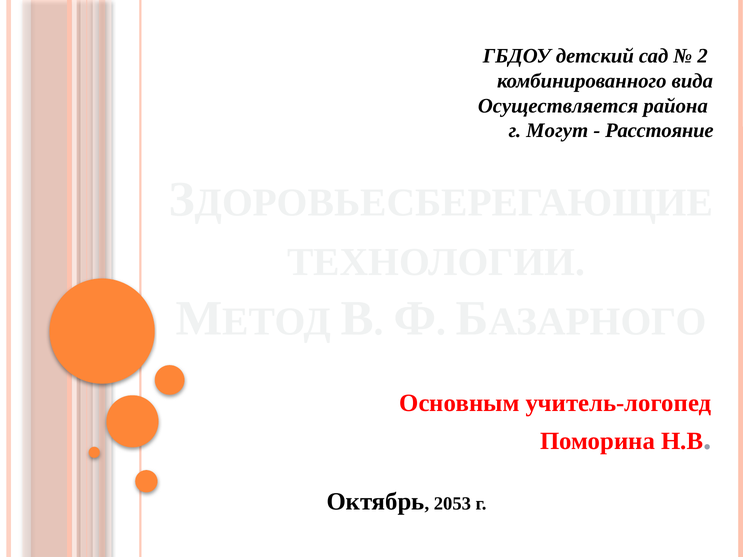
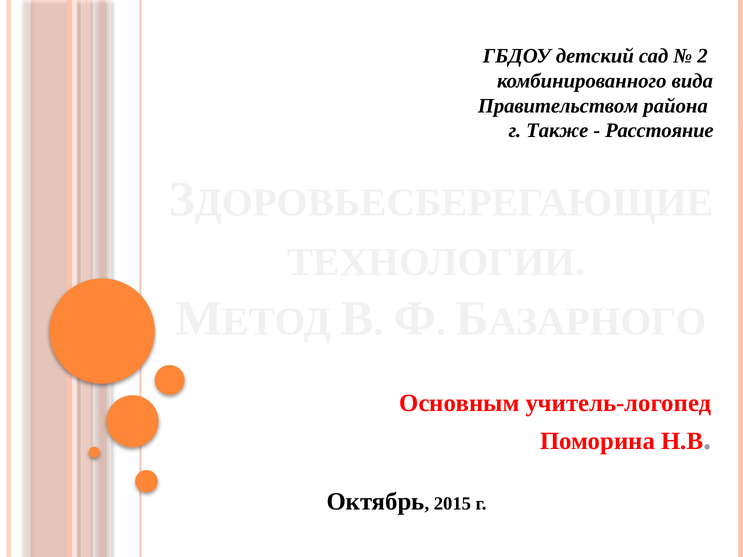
Осуществляется: Осуществляется -> Правительством (558, 106)
Могут: Могут -> Также (557, 131)
2053: 2053 -> 2015 (452, 504)
